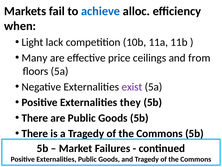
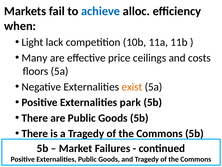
from: from -> costs (199, 58)
exist colour: purple -> orange (132, 87)
they: they -> park (130, 102)
